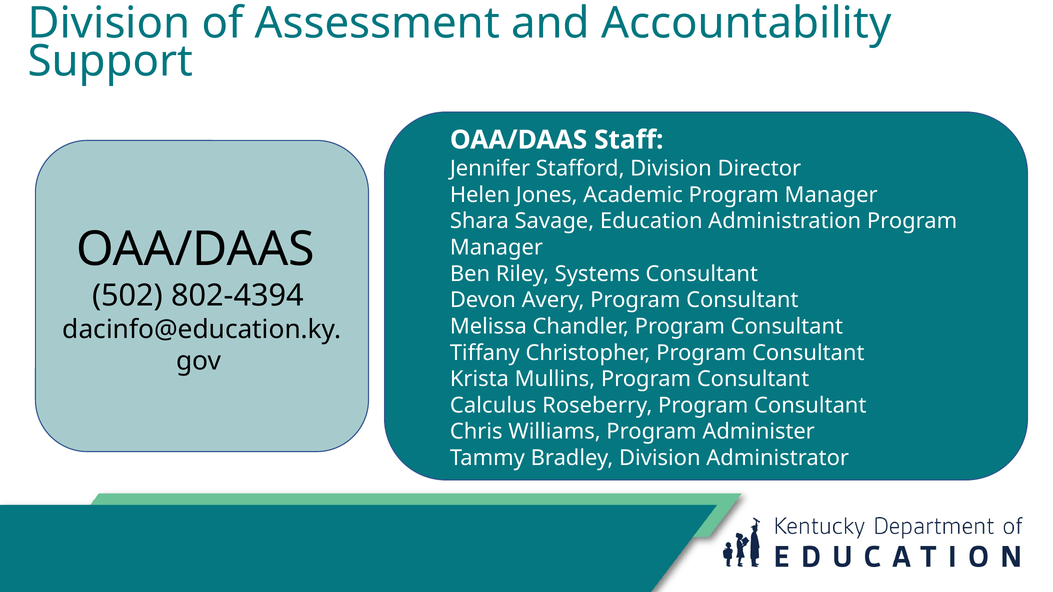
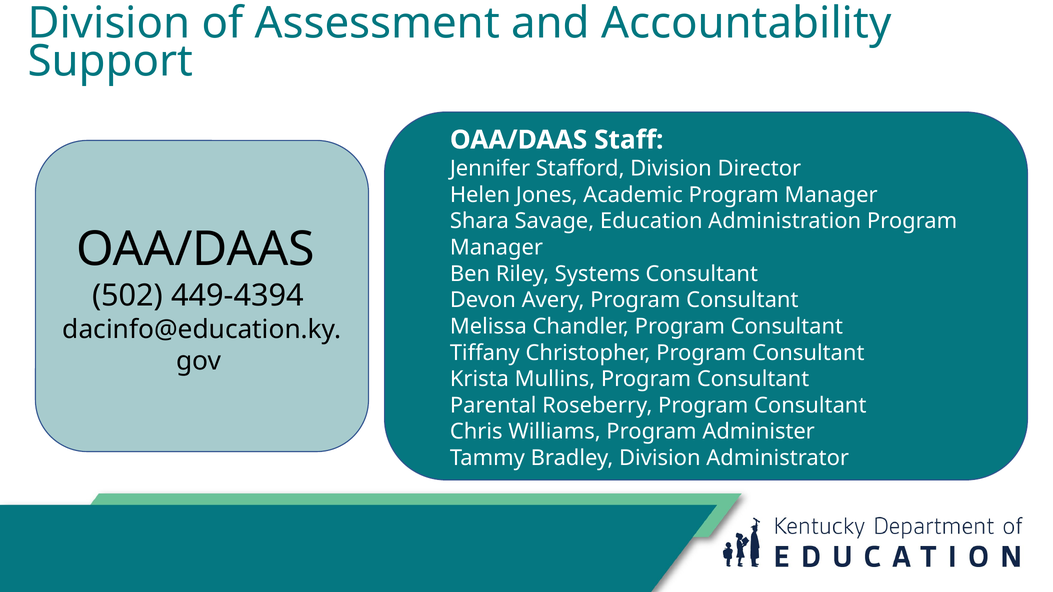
802-4394: 802-4394 -> 449-4394 (237, 296)
Calculus: Calculus -> Parental (493, 406)
